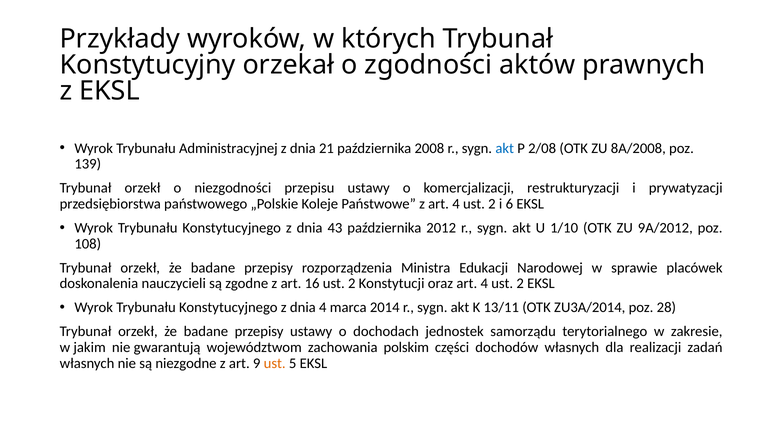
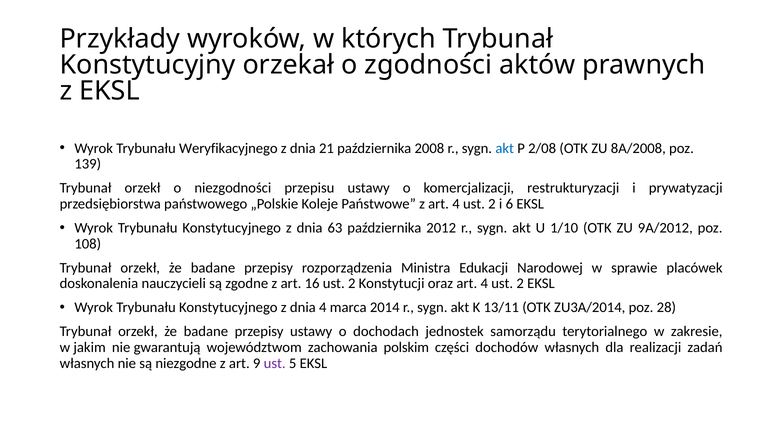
Administracyjnej: Administracyjnej -> Weryfikacyjnego (228, 148)
43: 43 -> 63 (335, 228)
ust colour: orange -> purple (275, 364)
